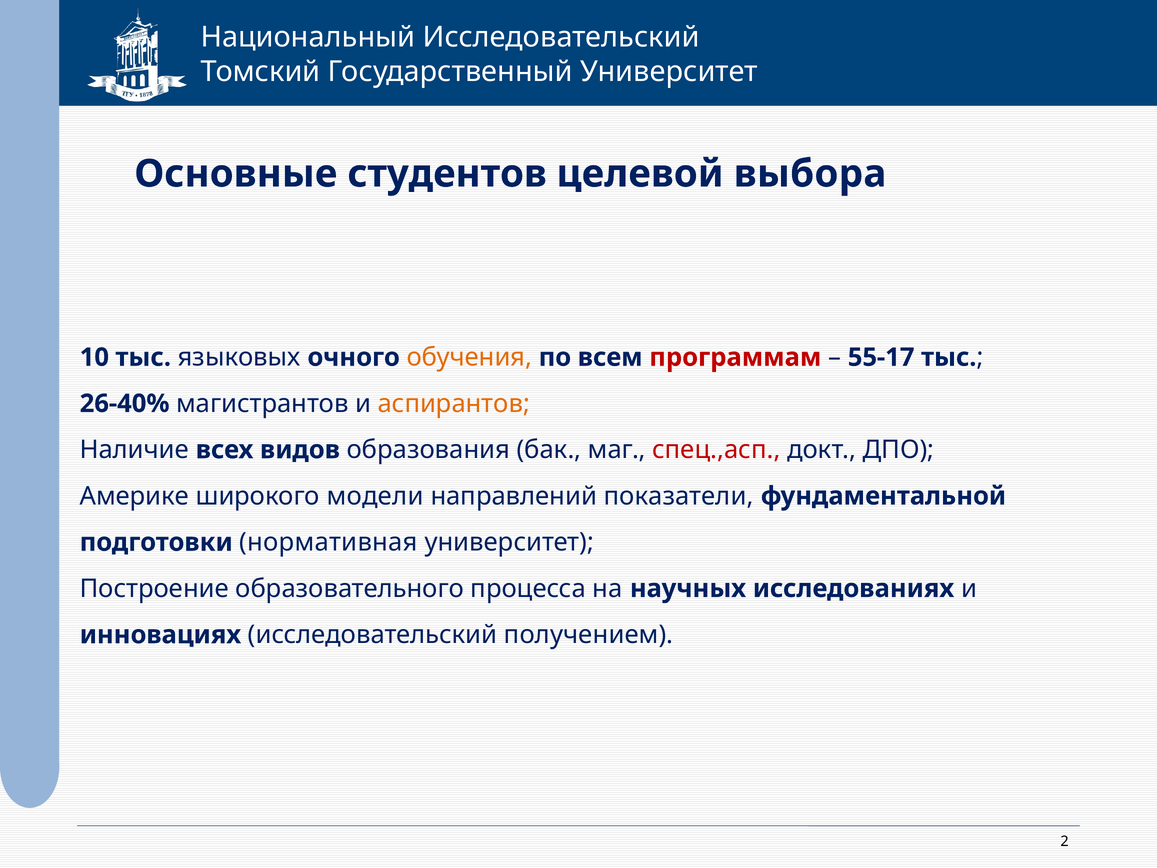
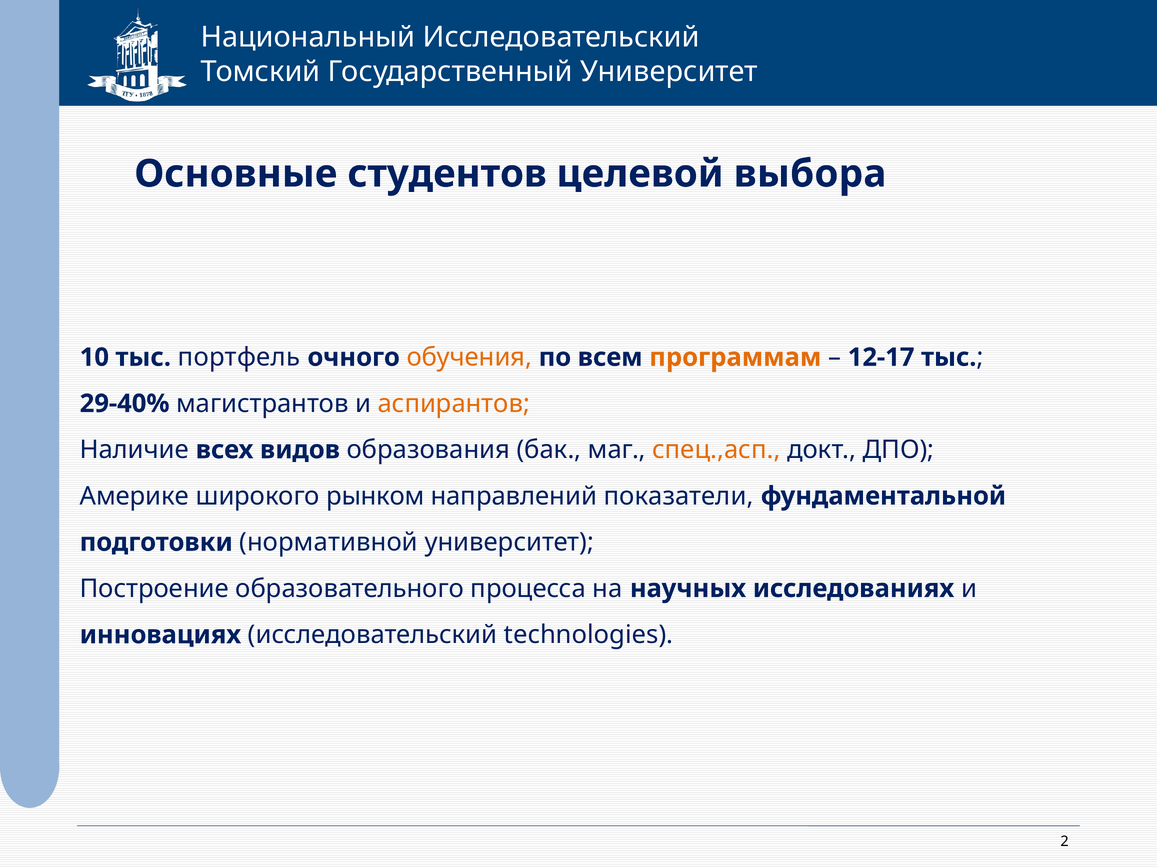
языковых: языковых -> портфель (239, 357)
программам colour: red -> orange (735, 357)
55-17: 55-17 -> 12-17 (881, 357)
26-40%: 26-40% -> 29-40% (125, 403)
спец.,асп colour: red -> orange (716, 450)
модели: модели -> рынком (375, 496)
нормативная: нормативная -> нормативной (329, 542)
получением: получением -> technologies (589, 635)
